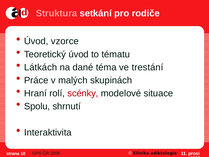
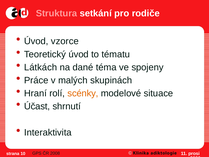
trestání: trestání -> spojeny (148, 67)
scénky colour: red -> orange (83, 93)
Spolu: Spolu -> Účast (37, 106)
